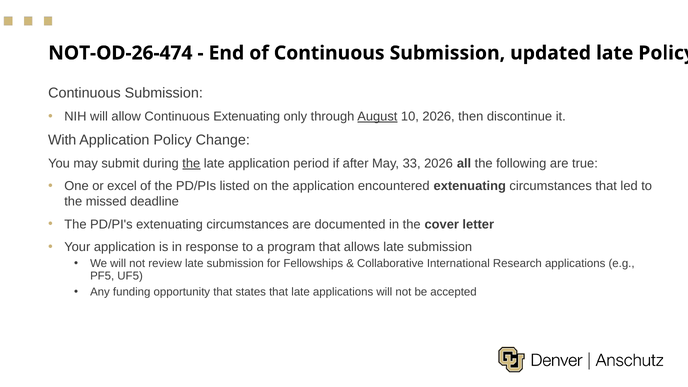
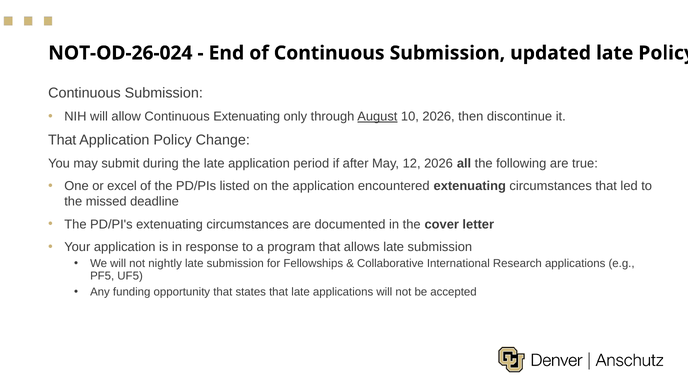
NOT-OD-26-474: NOT-OD-26-474 -> NOT-OD-26-024 (120, 53)
With: With -> That (62, 140)
the underline: present -> none (191, 164)
33: 33 -> 12 (412, 164)
review: review -> nightly (165, 264)
